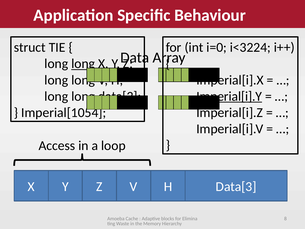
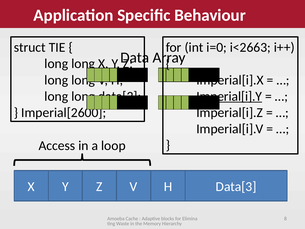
i<3224: i<3224 -> i<2663 (250, 47)
long underline: present -> none (83, 64)
Imperial[1054: Imperial[1054 -> Imperial[2600 (64, 112)
